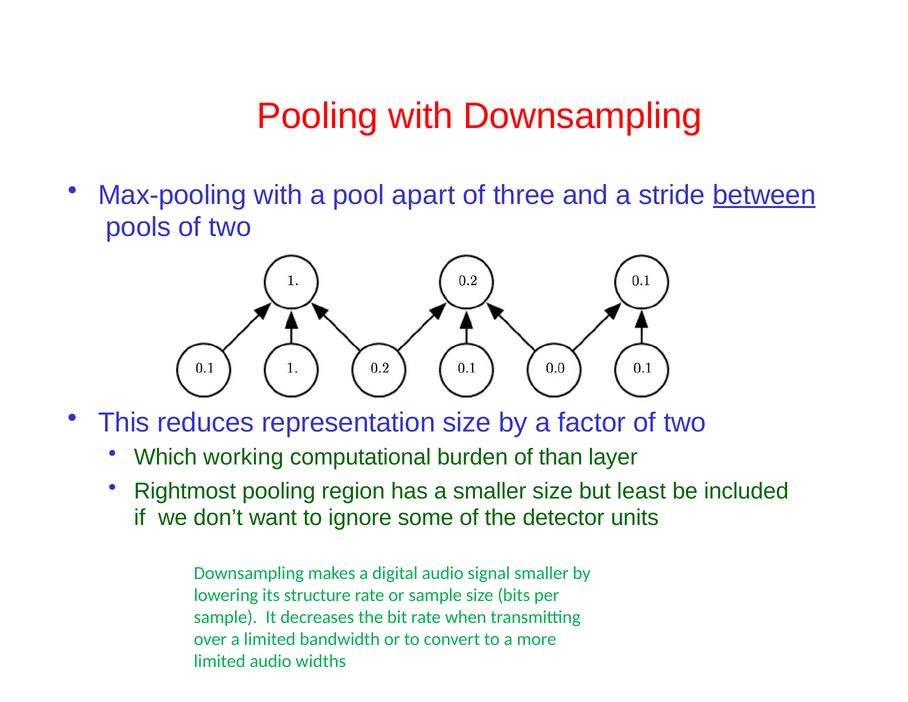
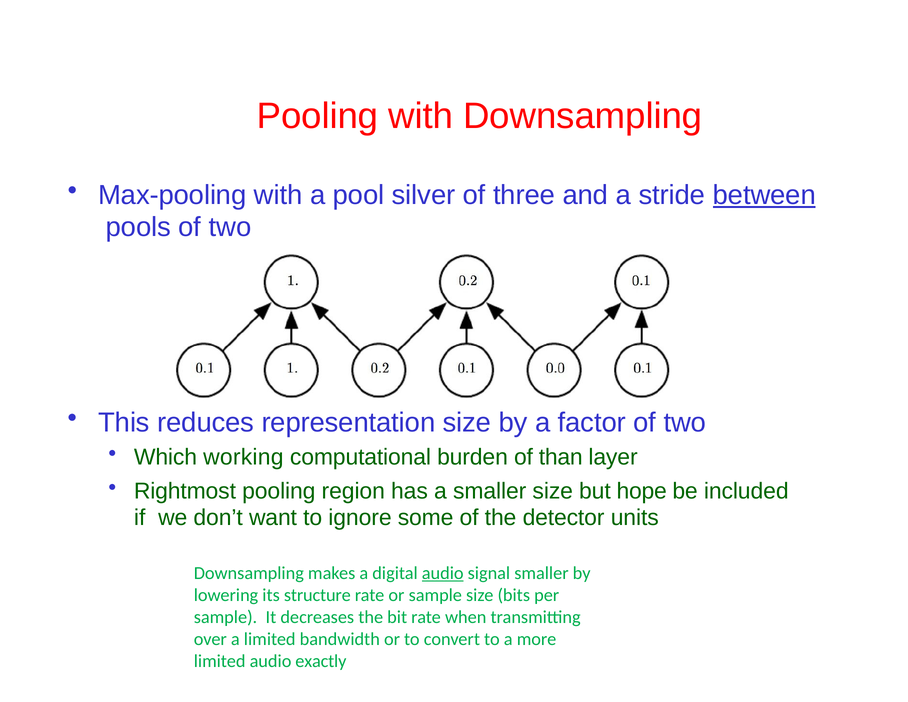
apart: apart -> silver (424, 195)
least: least -> hope (642, 491)
audio underline: none -> present (443, 573)
widths: widths -> exactly (321, 661)
